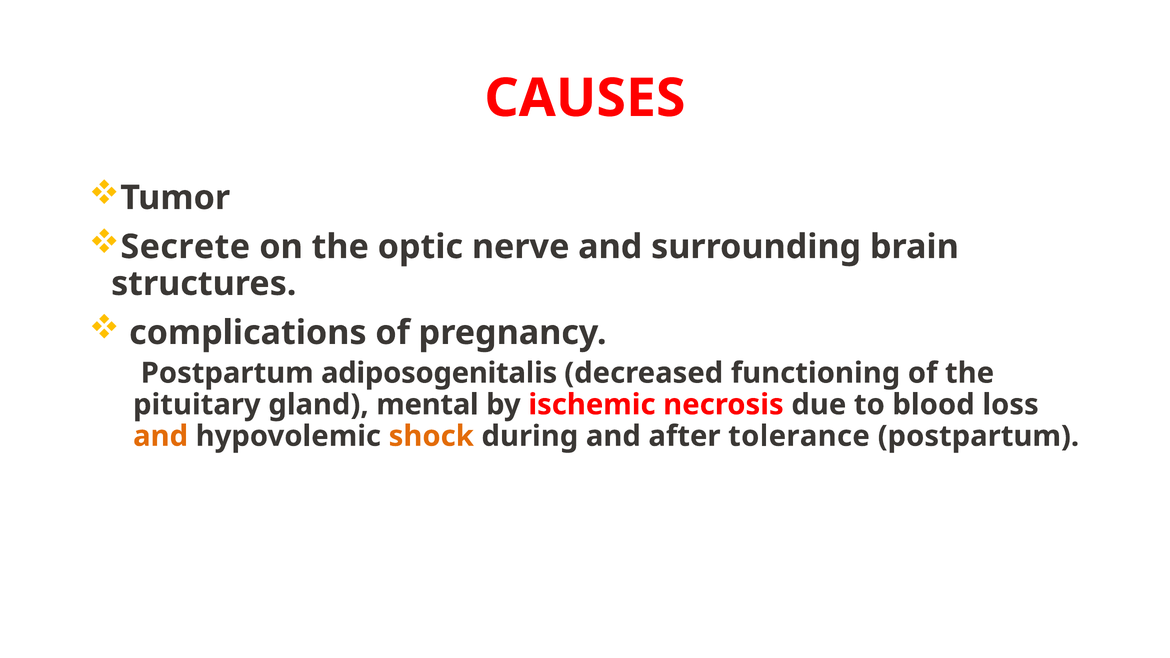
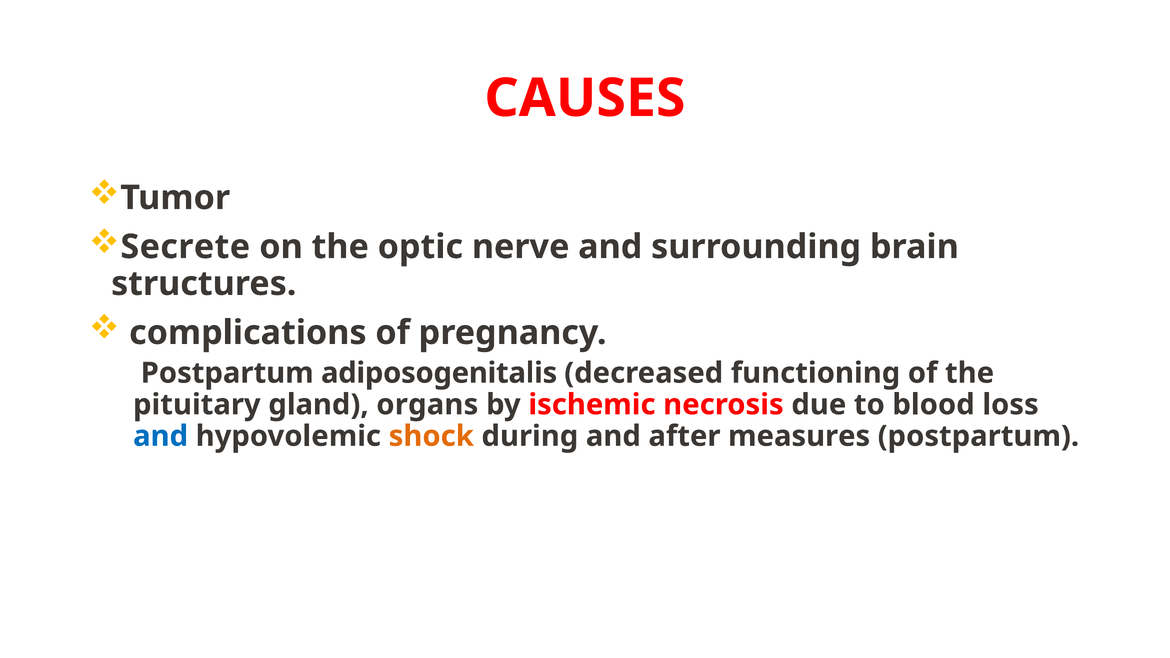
mental: mental -> organs (427, 405)
and colour: orange -> blue (161, 436)
tolerance: tolerance -> measures (799, 436)
